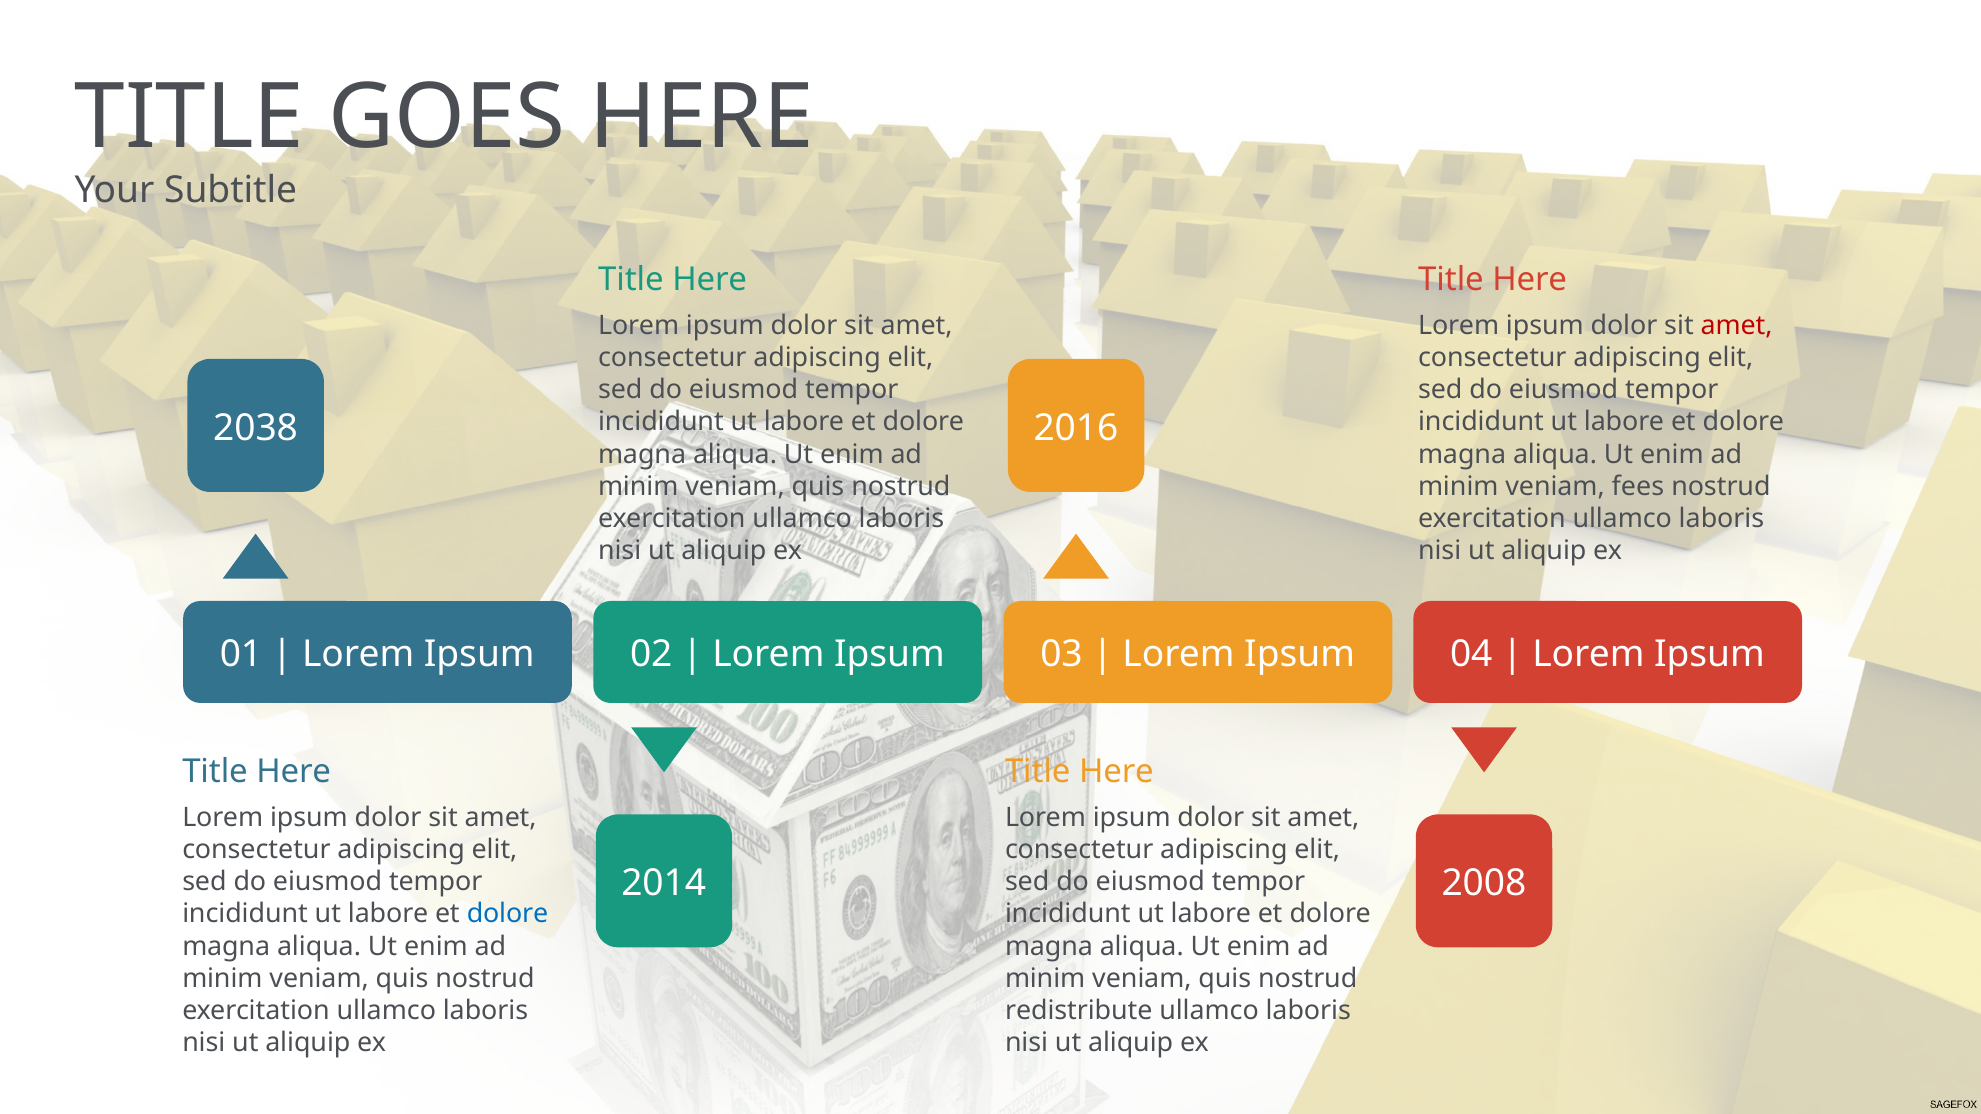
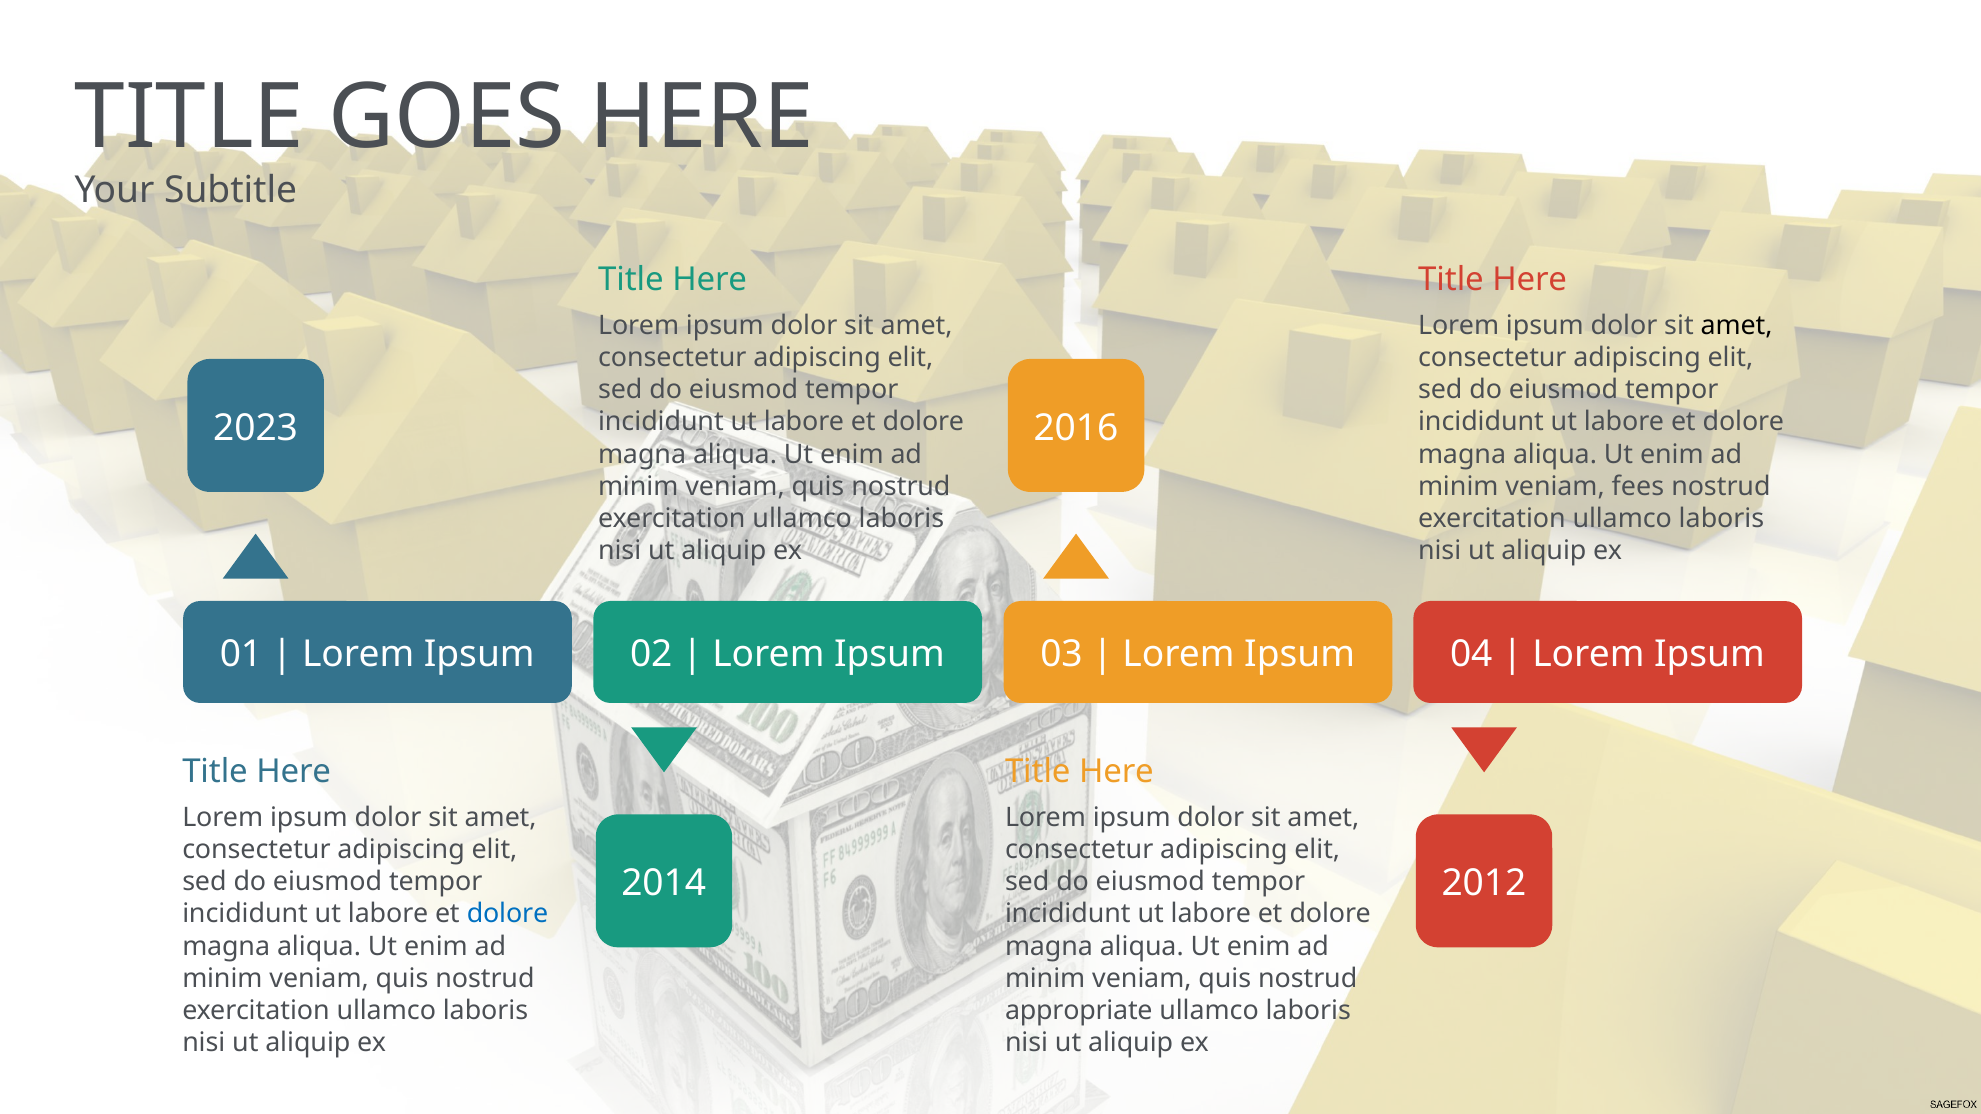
amet colour: red -> black (1737, 325)
2038: 2038 -> 2023 (256, 428)
2008: 2008 -> 2012 (1484, 884)
redistribute: redistribute -> appropriate (1079, 1011)
